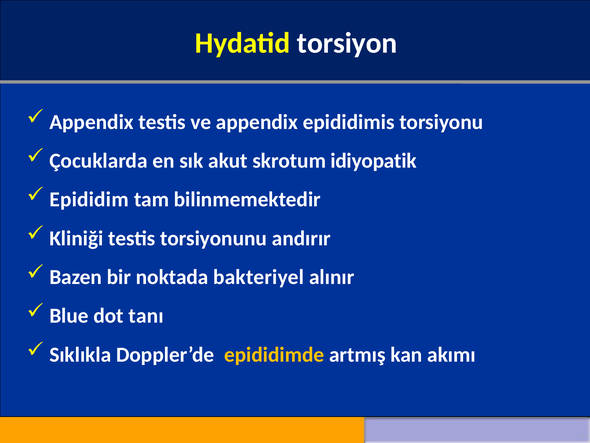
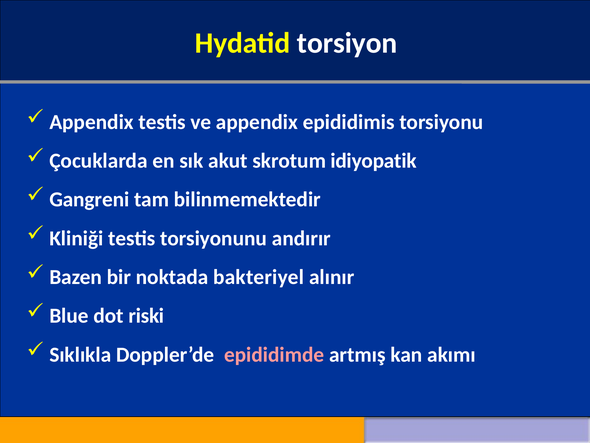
Epididim: Epididim -> Gangreni (89, 199)
tanı: tanı -> riski (146, 316)
epididimde colour: yellow -> pink (274, 354)
